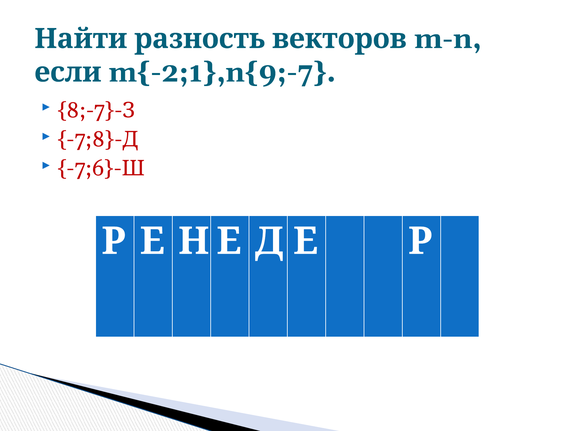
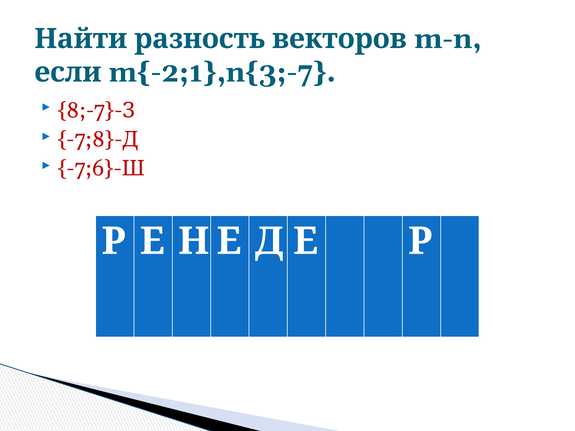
m{-2;1},n{9;-7: m{-2;1},n{9;-7 -> m{-2;1},n{3;-7 (222, 72)
